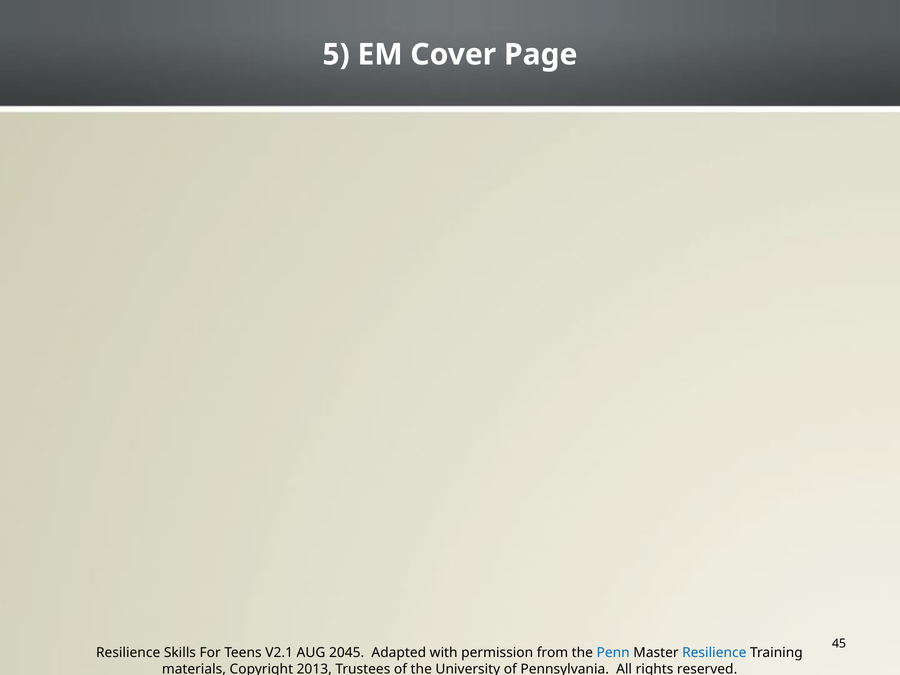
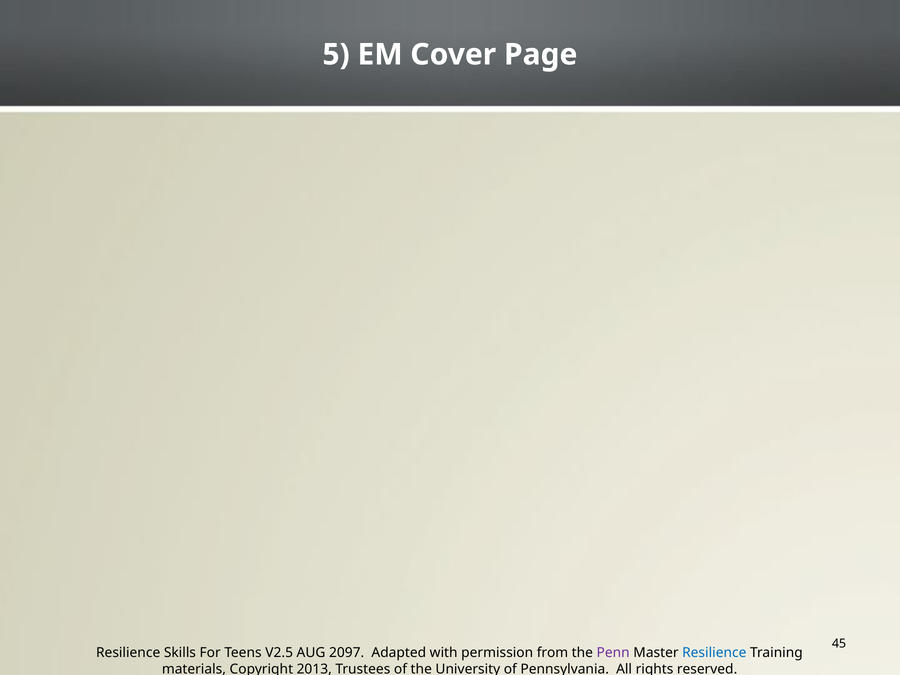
V2.1: V2.1 -> V2.5 (279, 653)
2045: 2045 -> 2097 (347, 653)
Penn colour: blue -> purple (613, 653)
